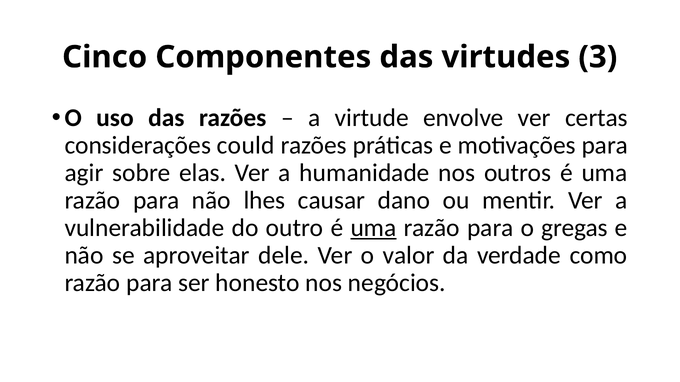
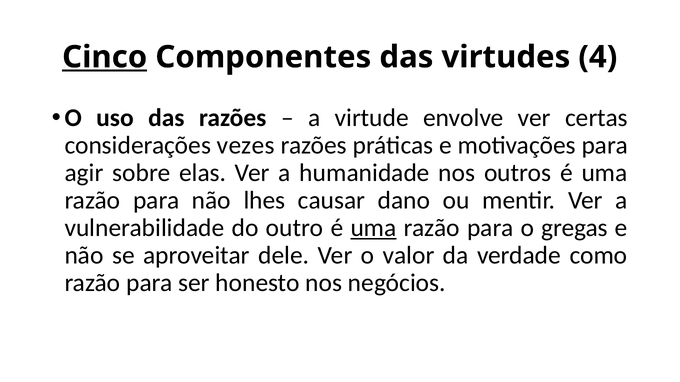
Cinco underline: none -> present (105, 57)
3: 3 -> 4 (598, 57)
could: could -> vezes (246, 146)
